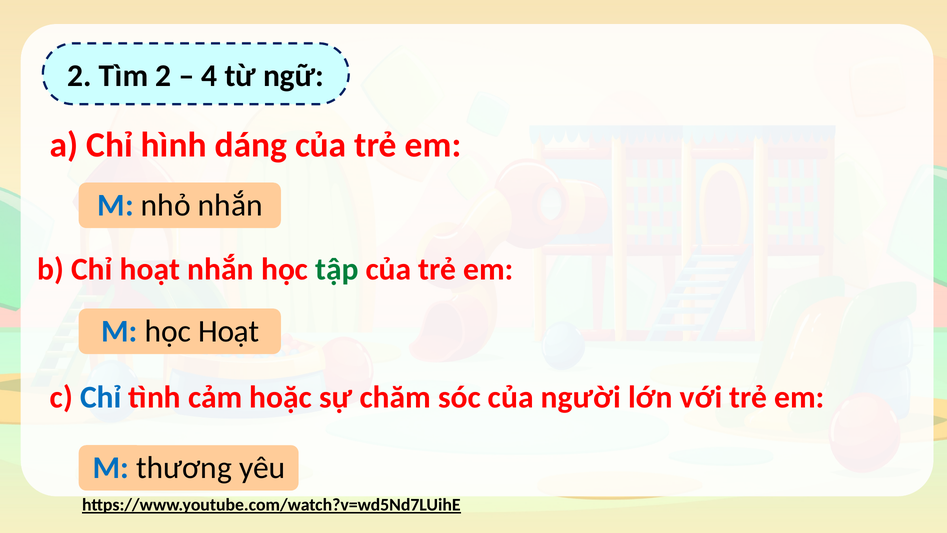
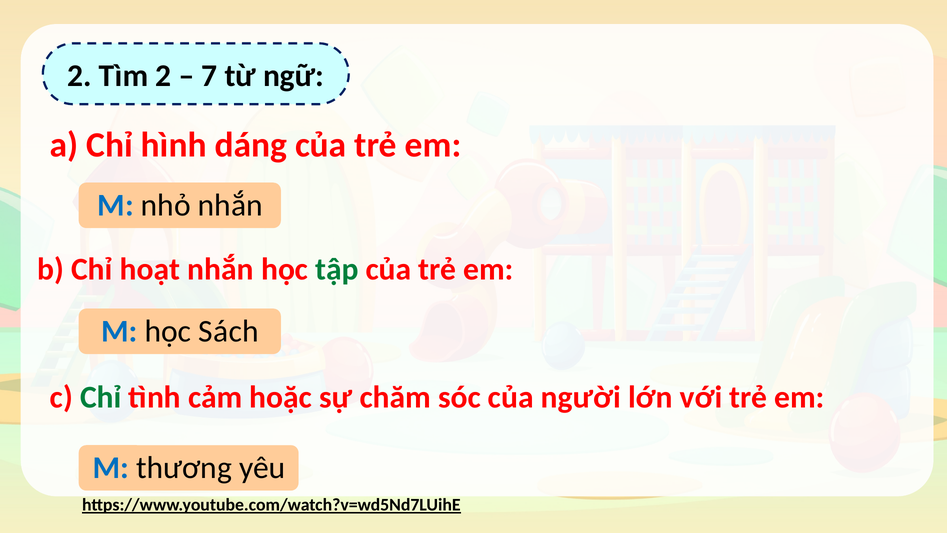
4: 4 -> 7 (209, 76)
học Hoạt: Hoạt -> Sách (229, 331)
Chỉ colour: blue -> green (101, 397)
